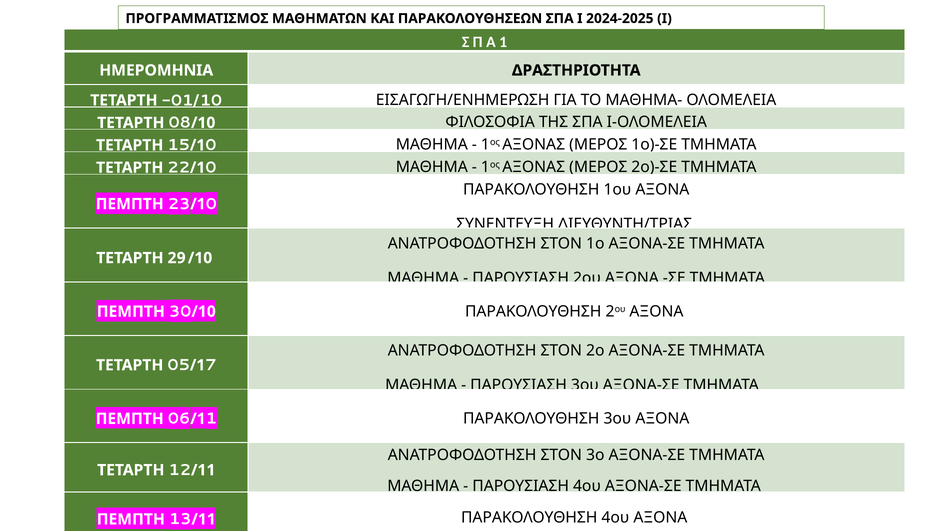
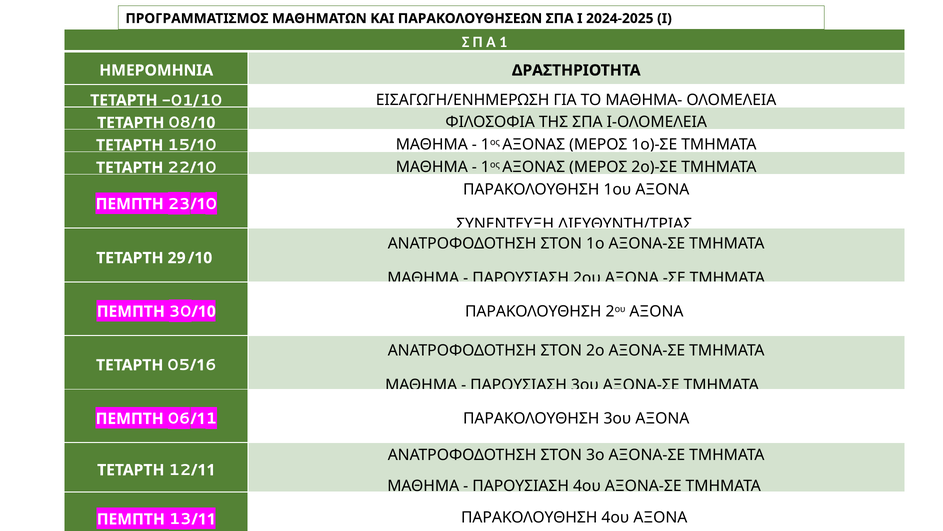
7: 7 -> 6 (211, 365)
